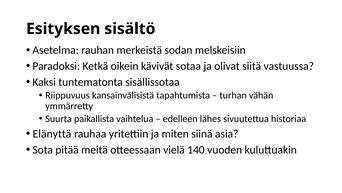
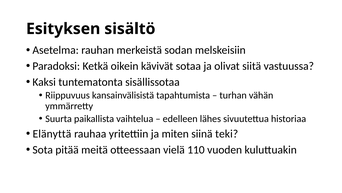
asia: asia -> teki (227, 133)
140: 140 -> 110 (196, 149)
